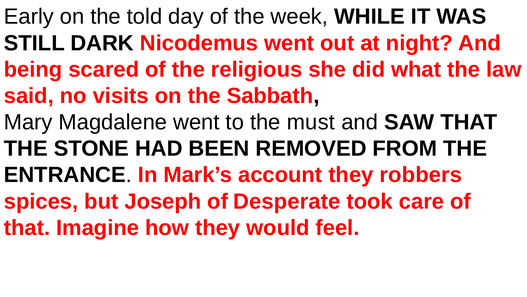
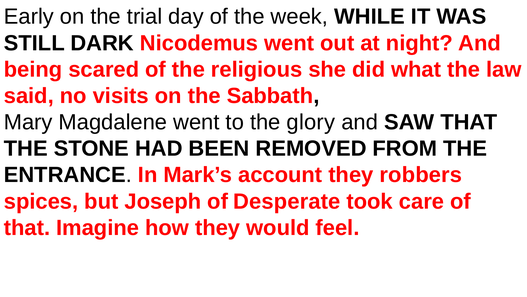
told: told -> trial (145, 17)
must: must -> glory (311, 122)
